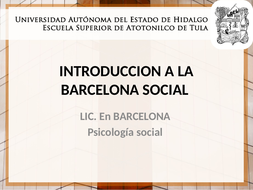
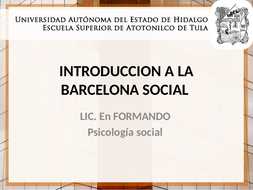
En BARCELONA: BARCELONA -> FORMANDO (142, 116)
